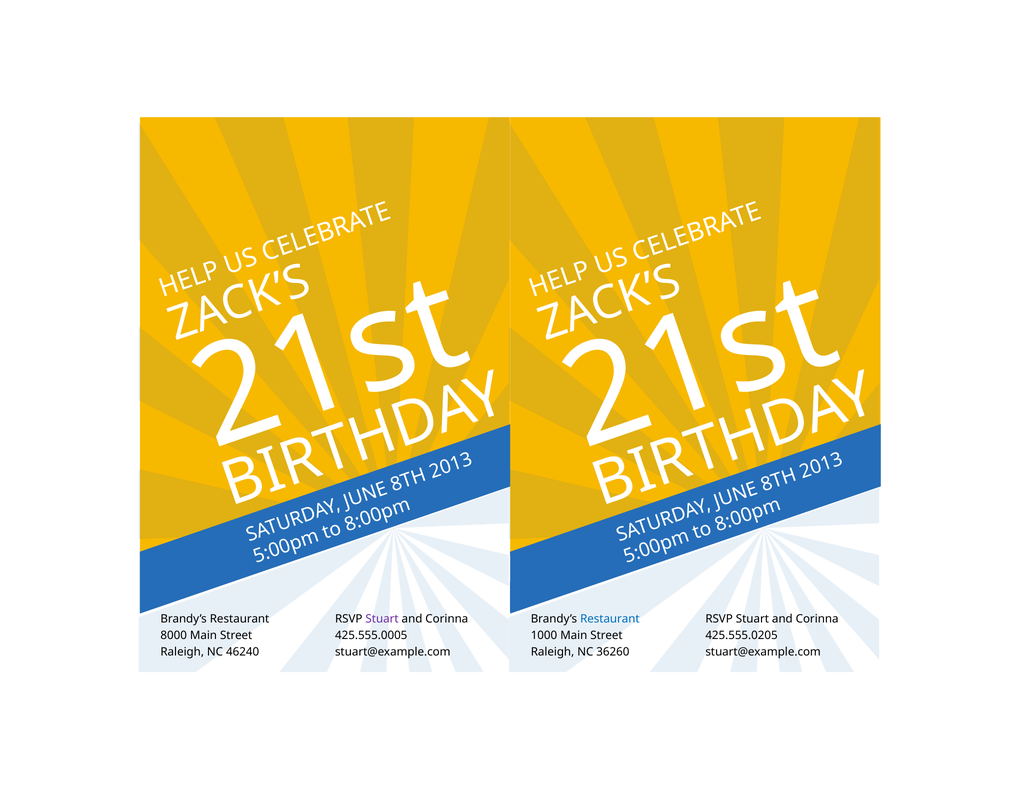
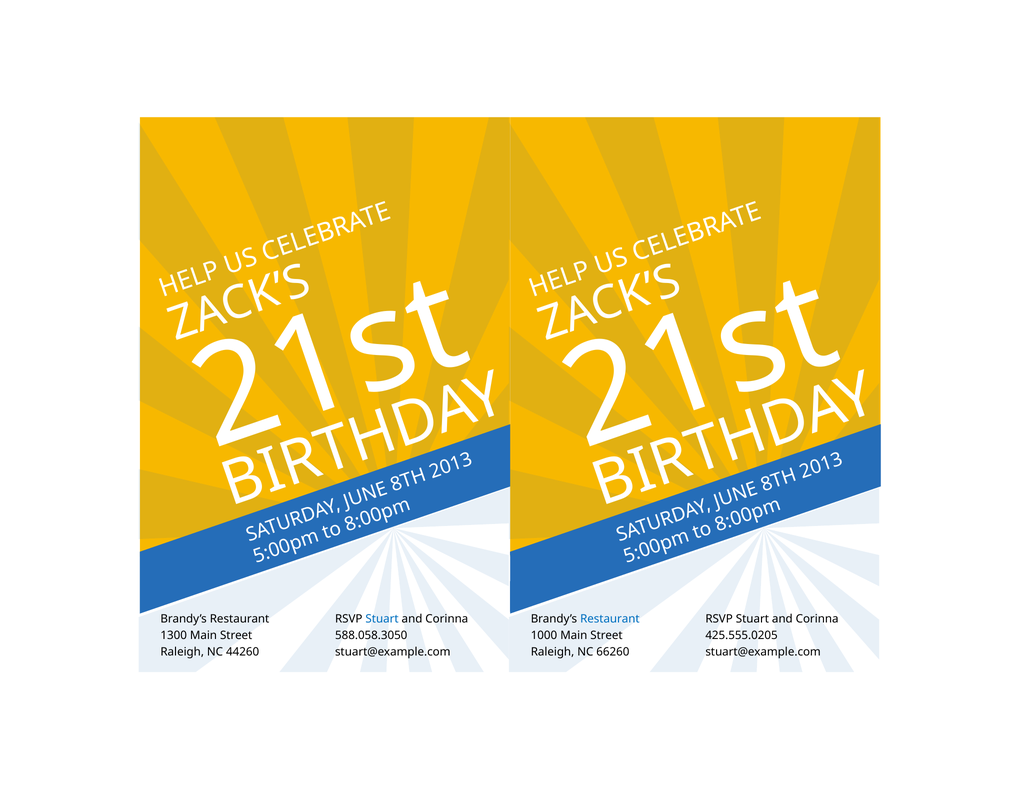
Stuart colour: purple -> blue (382, 619)
8000: 8000 -> 1300 (174, 635)
425.555.0005: 425.555.0005 -> 588.058.3050 (371, 635)
46240: 46240 -> 44260 (243, 652)
36260: 36260 -> 66260 (613, 652)
